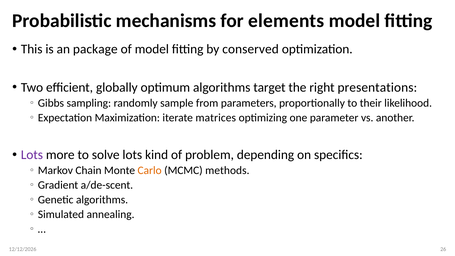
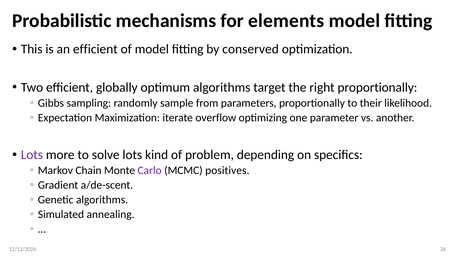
an package: package -> efficient (95, 49)
right presentations: presentations -> proportionally (377, 87)
matrices: matrices -> overflow (216, 118)
Carlo colour: orange -> purple (150, 170)
methods: methods -> positives (227, 170)
